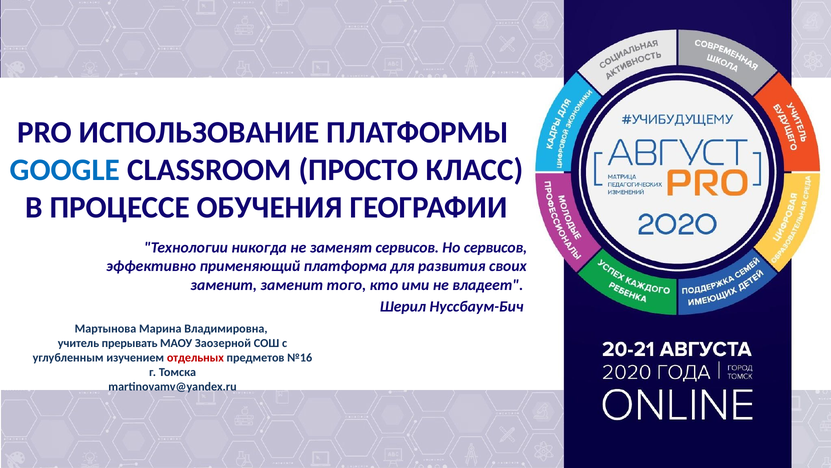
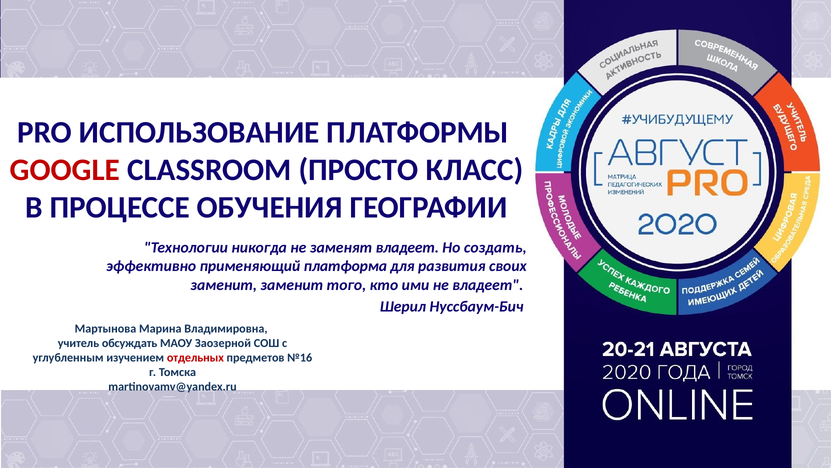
GOOGLE colour: blue -> red (65, 170)
заменят сервисов: сервисов -> владеет (407, 247)
Но сервисов: сервисов -> создать (495, 247)
прерывать: прерывать -> обсуждать (130, 343)
